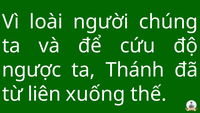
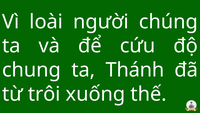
ngược: ngược -> chung (31, 70)
liên: liên -> trôi (44, 94)
